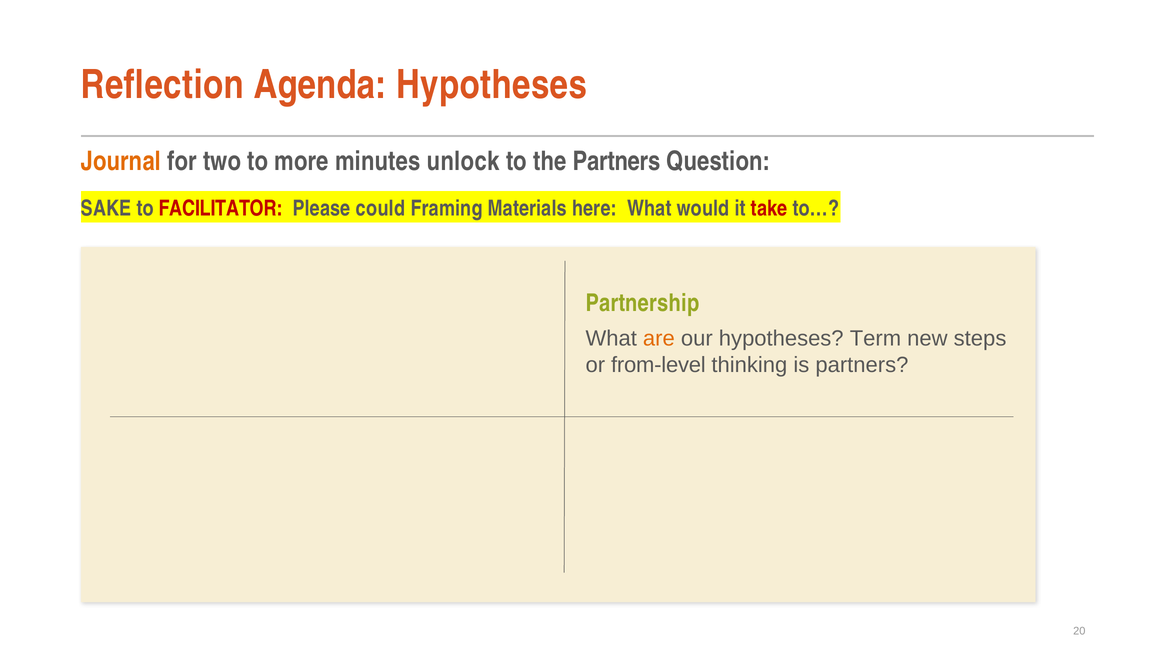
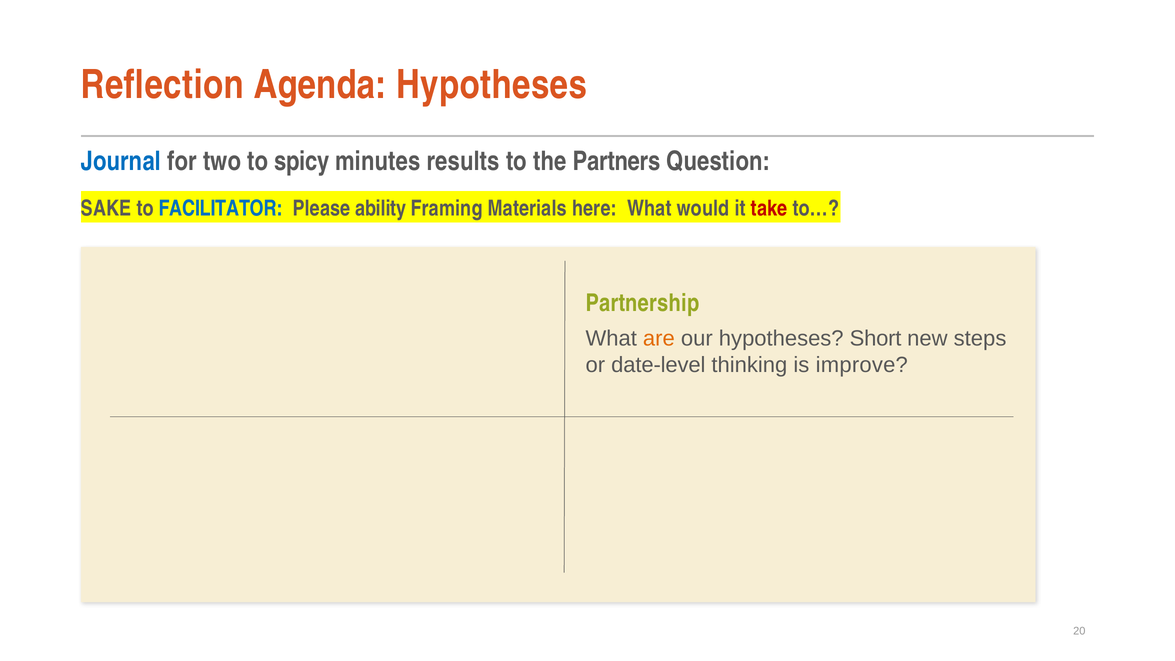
Journal colour: orange -> blue (121, 161)
more: more -> spicy (302, 161)
unlock: unlock -> results (463, 161)
FACILITATOR colour: red -> blue (221, 208)
could: could -> ability (381, 208)
Term: Term -> Short (876, 338)
from-level: from-level -> date-level (658, 365)
is partners: partners -> improve (862, 365)
